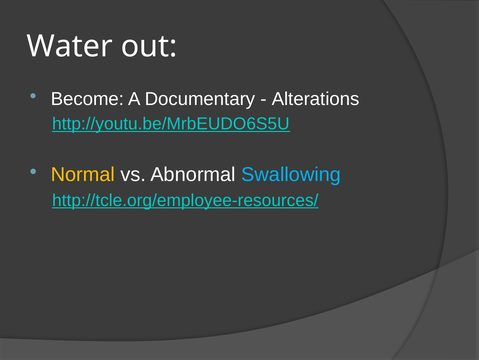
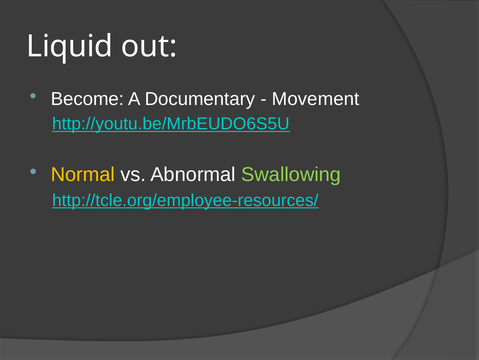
Water: Water -> Liquid (70, 46)
Alterations: Alterations -> Movement (316, 99)
Swallowing colour: light blue -> light green (291, 174)
